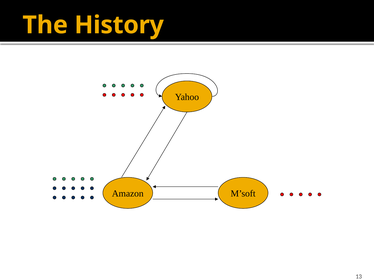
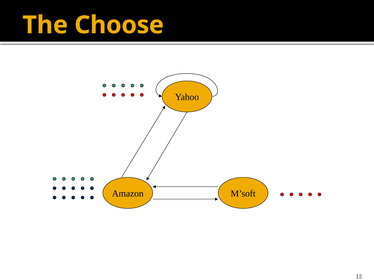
History: History -> Choose (119, 25)
